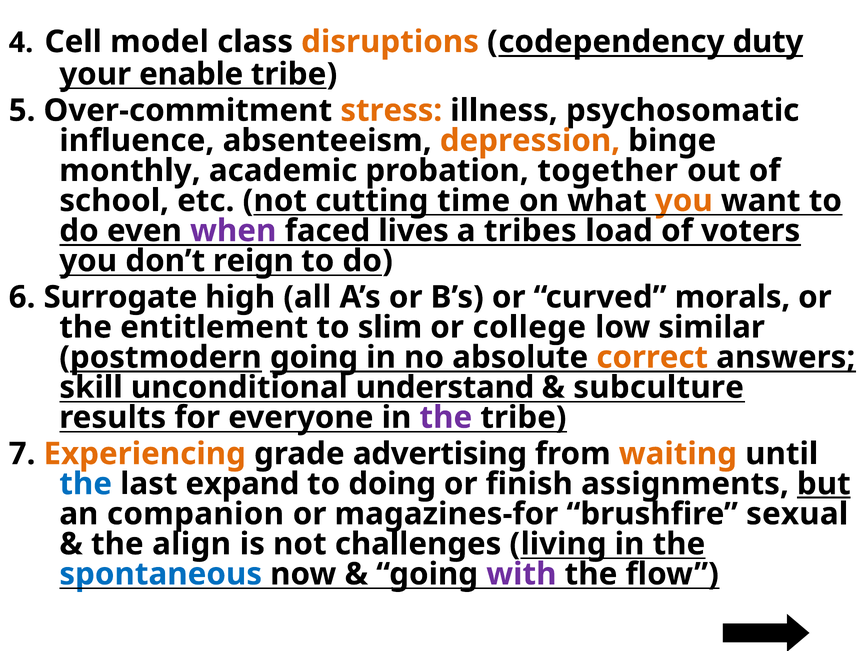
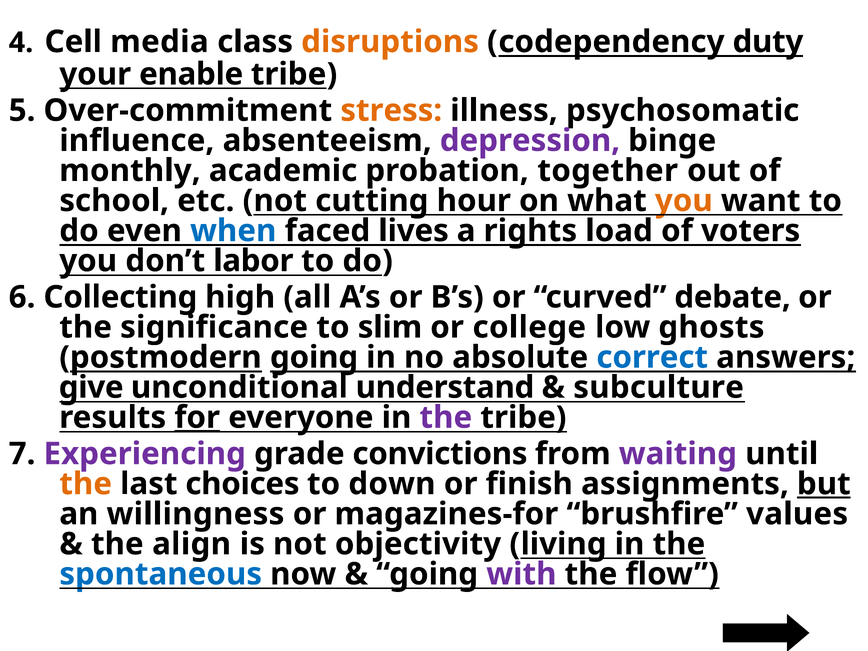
model: model -> media (159, 42)
depression colour: orange -> purple (530, 141)
time: time -> hour (474, 201)
when colour: purple -> blue (233, 231)
tribes: tribes -> rights (530, 231)
reign: reign -> labor (253, 261)
Surrogate: Surrogate -> Collecting (120, 297)
morals: morals -> debate (733, 297)
entitlement: entitlement -> significance (214, 327)
similar: similar -> ghosts (711, 327)
correct colour: orange -> blue (652, 357)
skill: skill -> give (91, 387)
for underline: none -> present (197, 417)
Experiencing colour: orange -> purple (145, 454)
advertising: advertising -> convictions (440, 454)
waiting colour: orange -> purple (678, 454)
the colour: blue -> orange (86, 484)
expand: expand -> choices (242, 484)
doing: doing -> down (392, 484)
companion: companion -> willingness (195, 514)
sexual: sexual -> values (797, 514)
challenges: challenges -> objectivity (418, 544)
